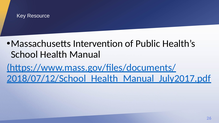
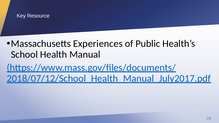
Intervention: Intervention -> Experiences (98, 44)
